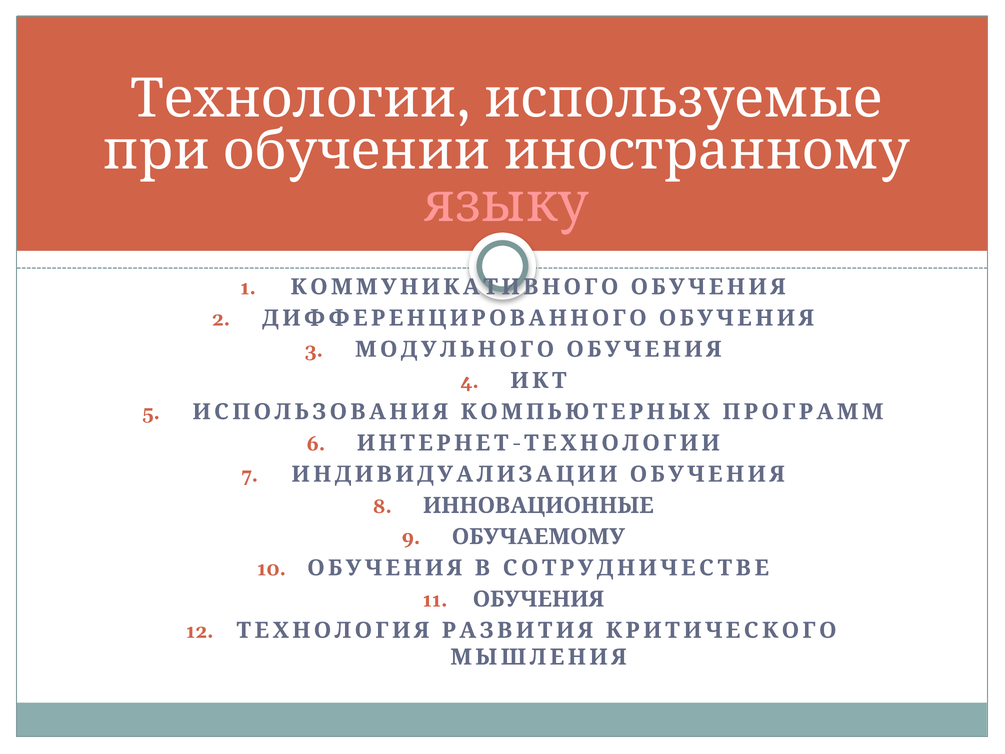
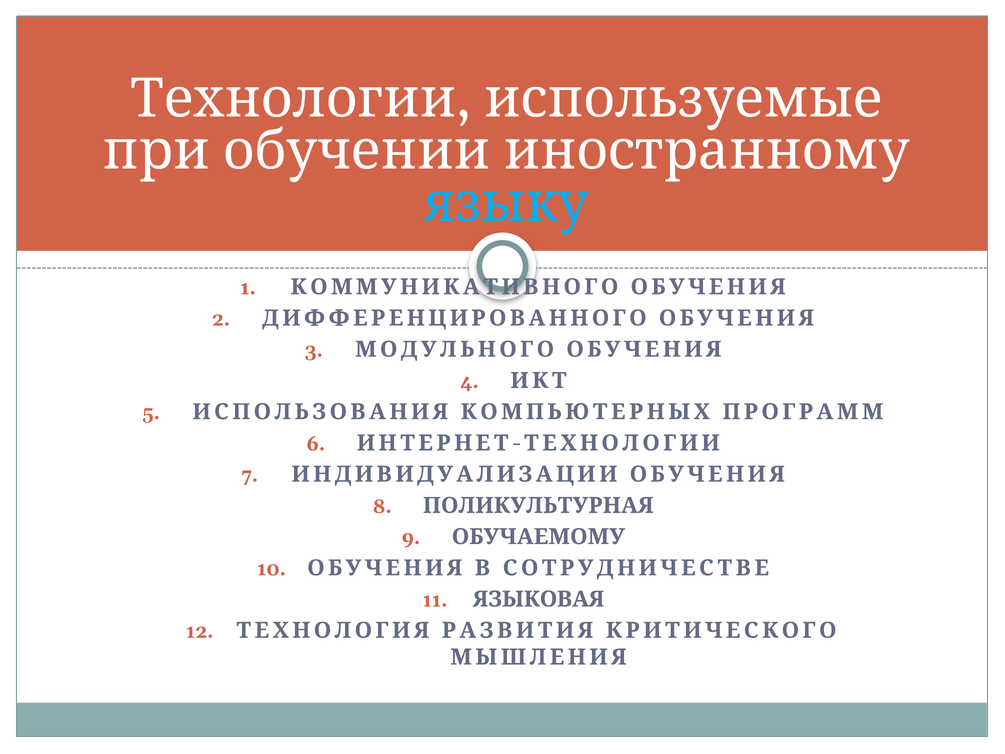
языку colour: pink -> light blue (506, 203)
ИННОВАЦИОННЫЕ: ИННОВАЦИОННЫЕ -> ПОЛИКУЛЬТУРНАЯ (538, 505)
ОБУЧЕНИЯ: ОБУЧЕНИЯ -> ЯЗЫКОВАЯ (539, 599)
